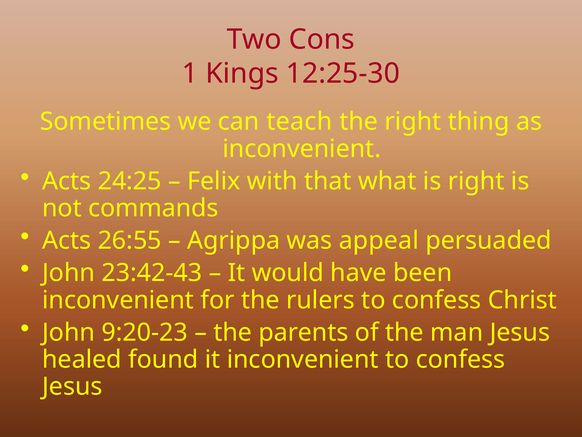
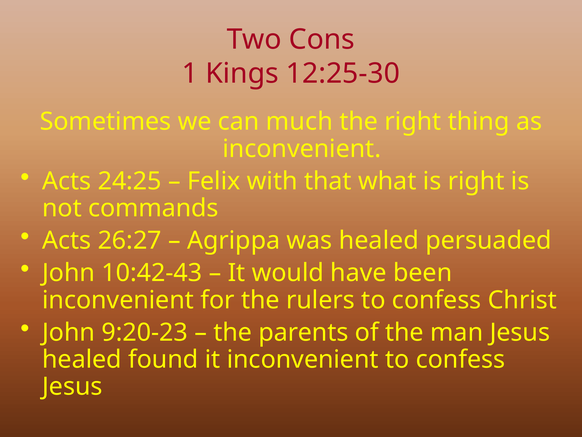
teach: teach -> much (299, 122)
26:55: 26:55 -> 26:27 (130, 240)
was appeal: appeal -> healed (379, 240)
23:42-43: 23:42-43 -> 10:42-43 (152, 273)
